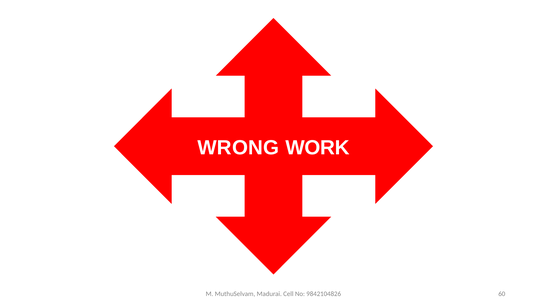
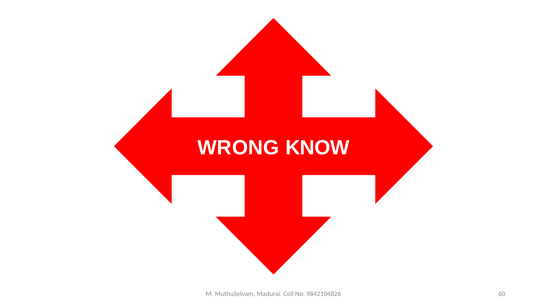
WORK: WORK -> KNOW (318, 147)
